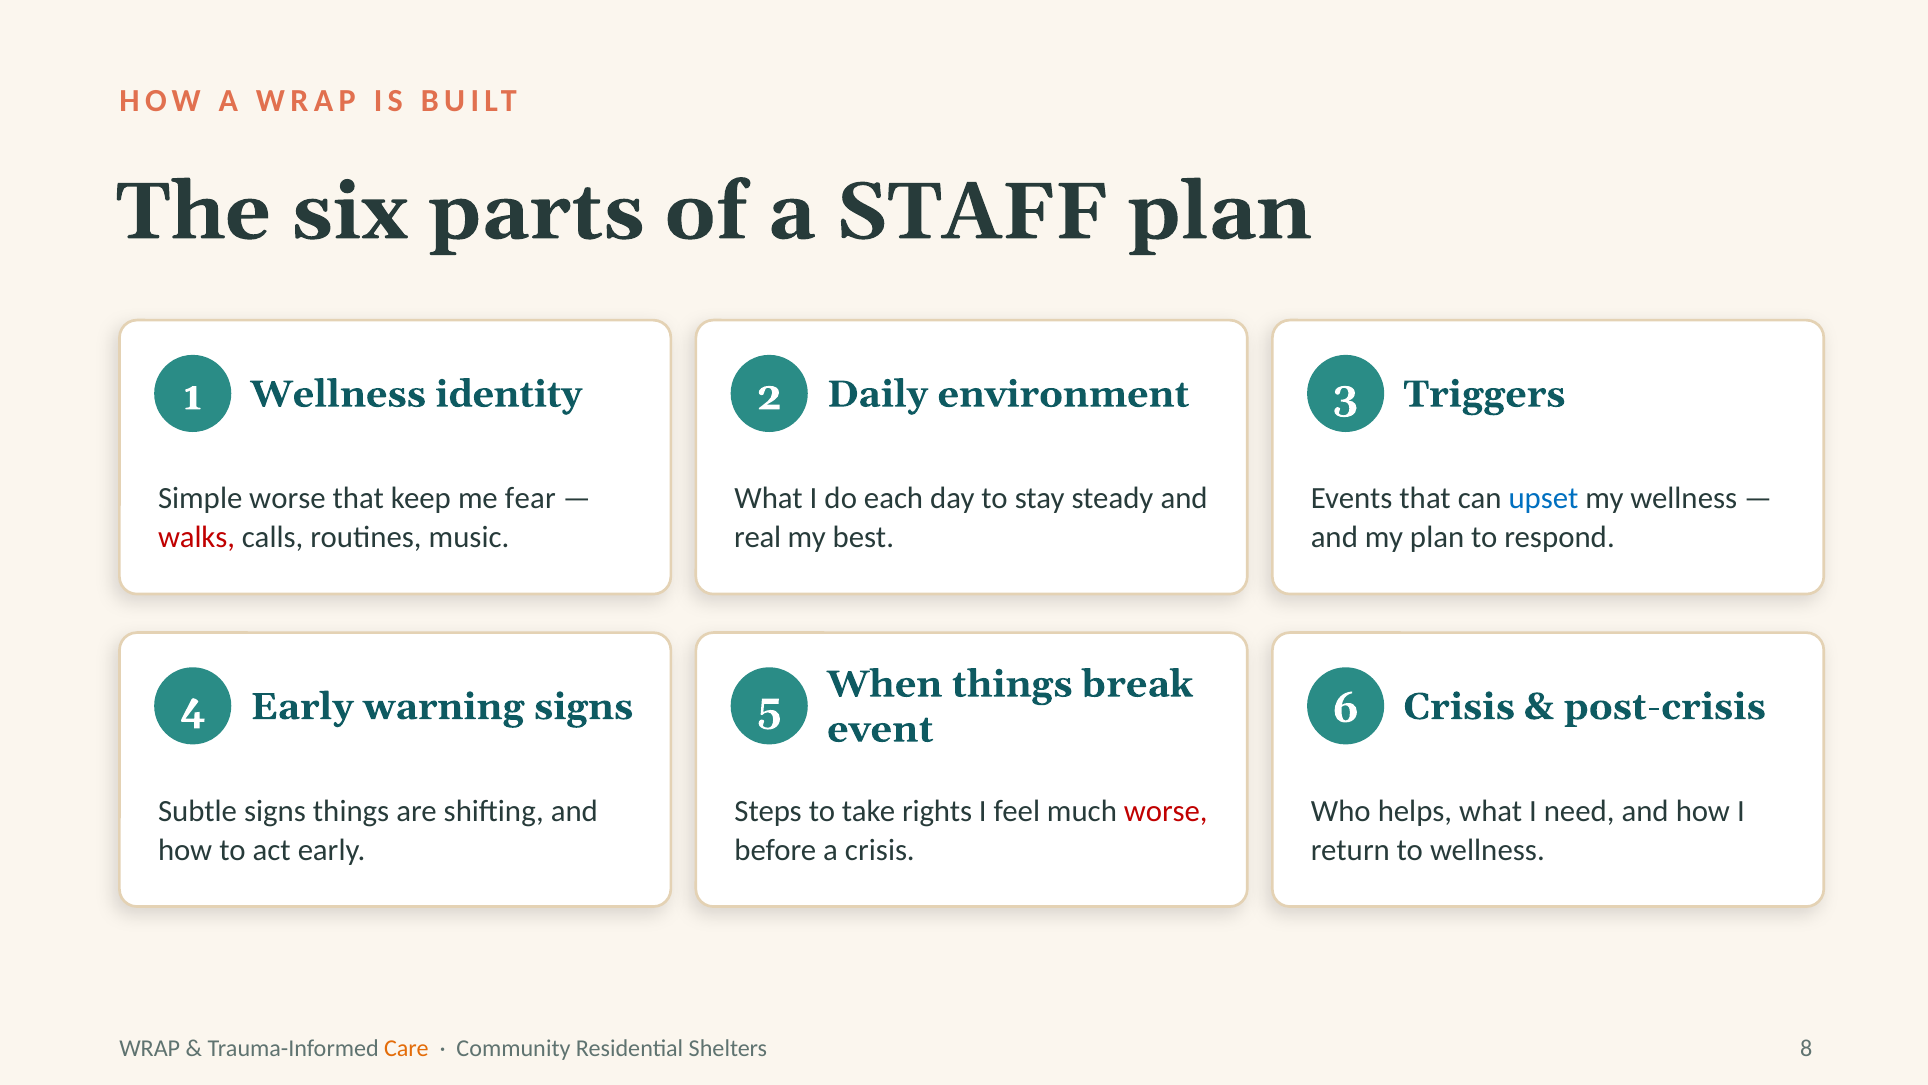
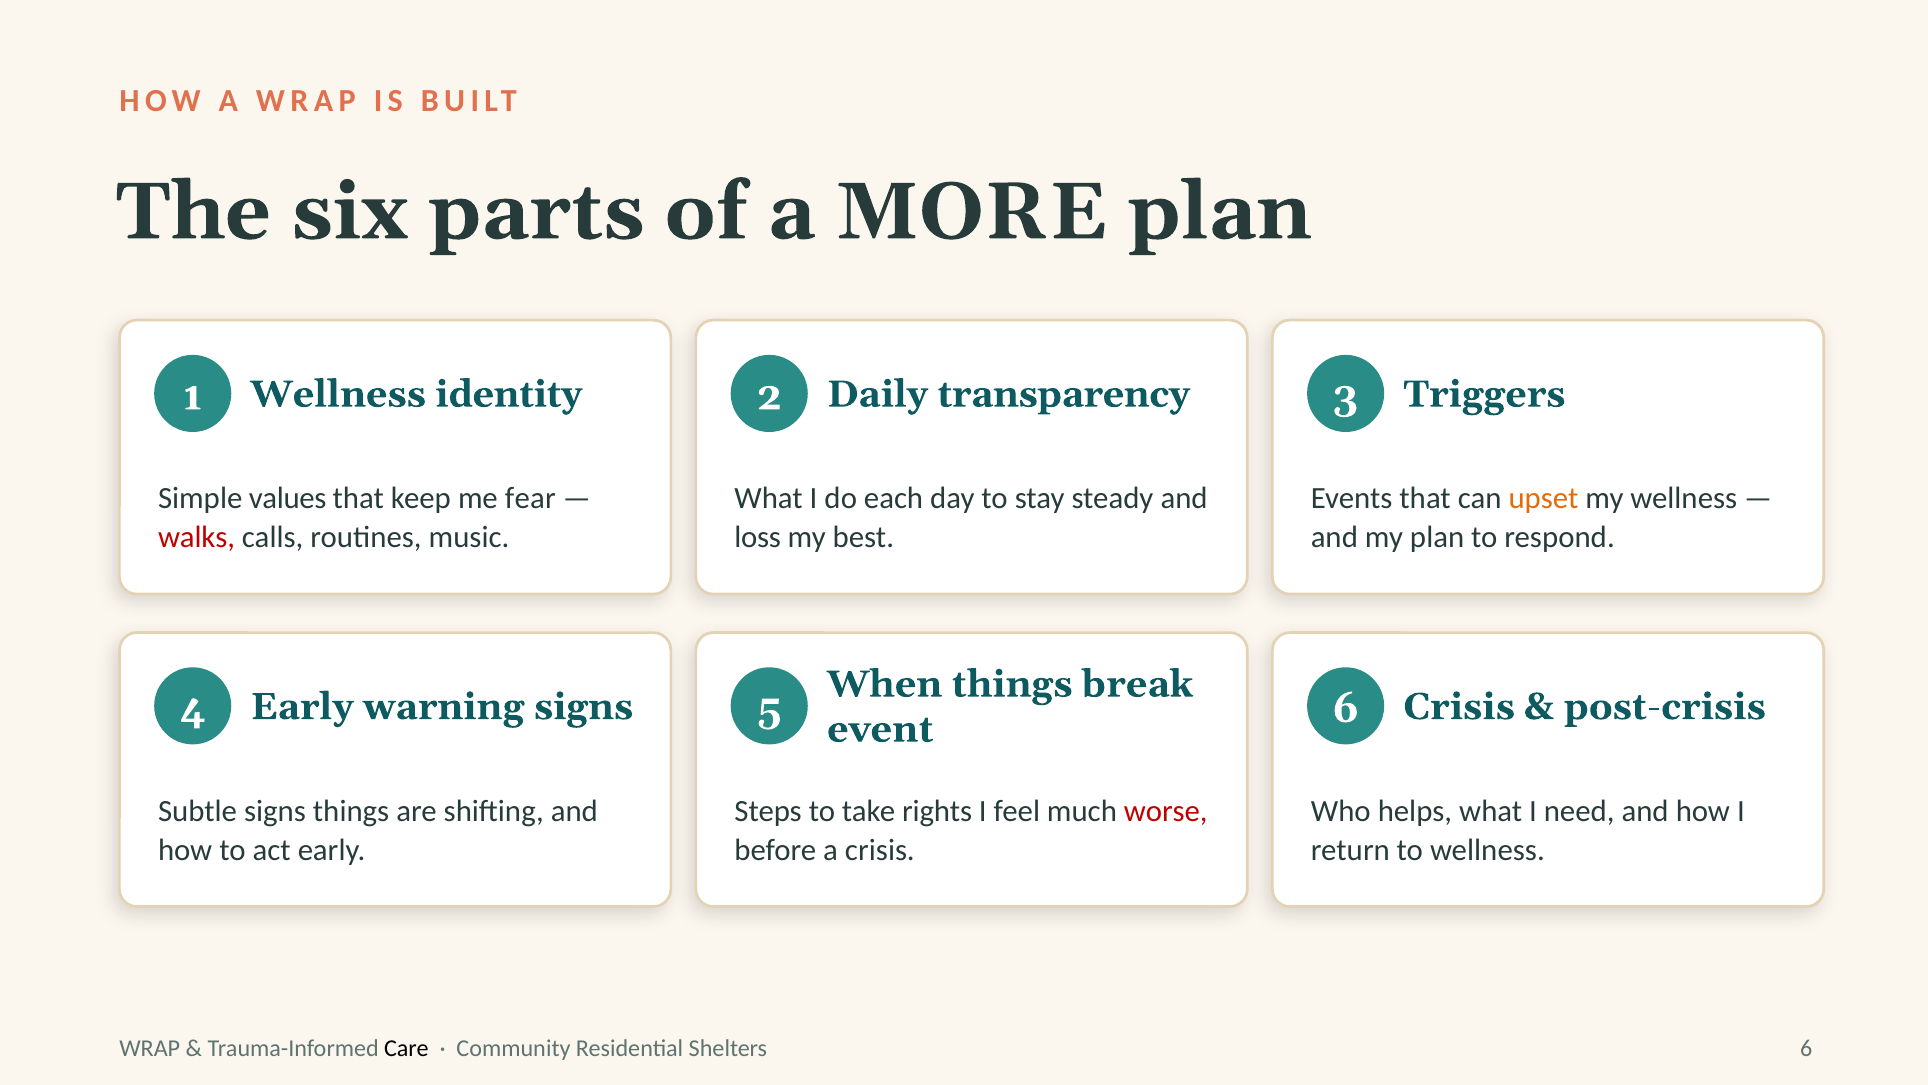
STAFF: STAFF -> MORE (972, 212)
environment: environment -> transparency (1064, 394)
Simple worse: worse -> values (288, 498)
upset colour: blue -> orange (1543, 498)
real: real -> loss (758, 537)
Care colour: orange -> black (406, 1048)
Shelters 8: 8 -> 6 (1806, 1048)
